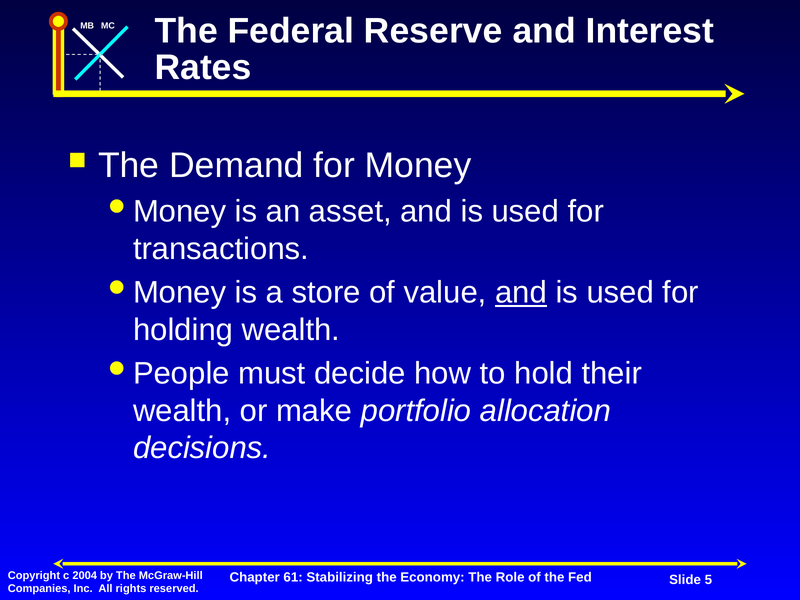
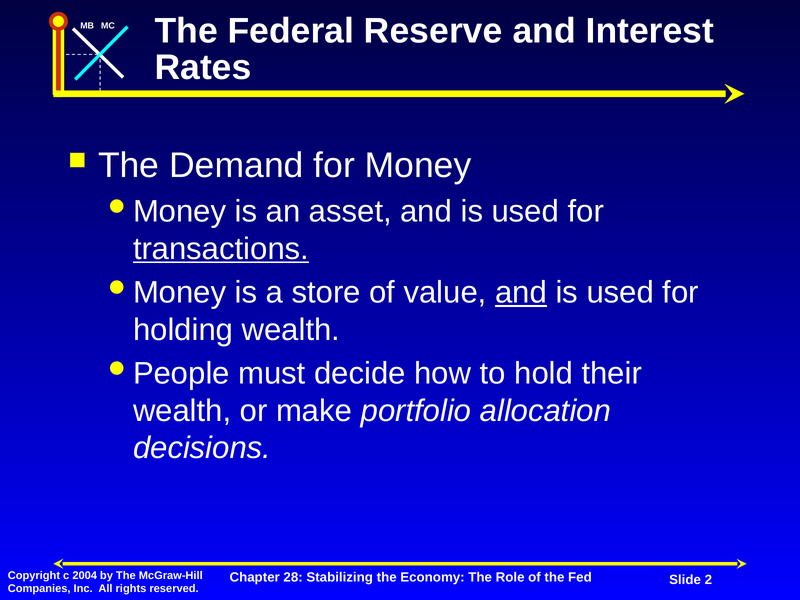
transactions underline: none -> present (221, 249)
61: 61 -> 28 (293, 578)
5: 5 -> 2 (708, 580)
